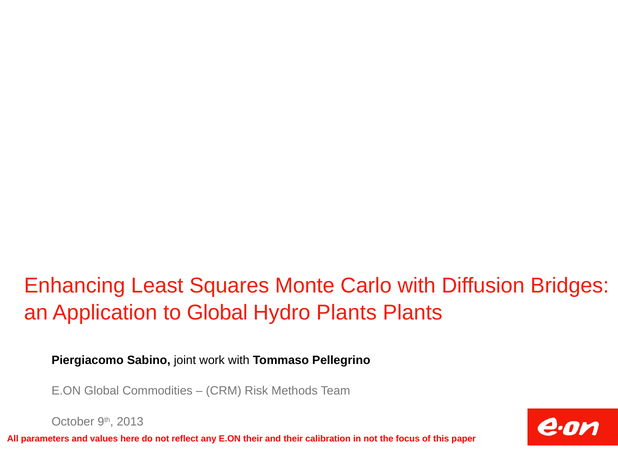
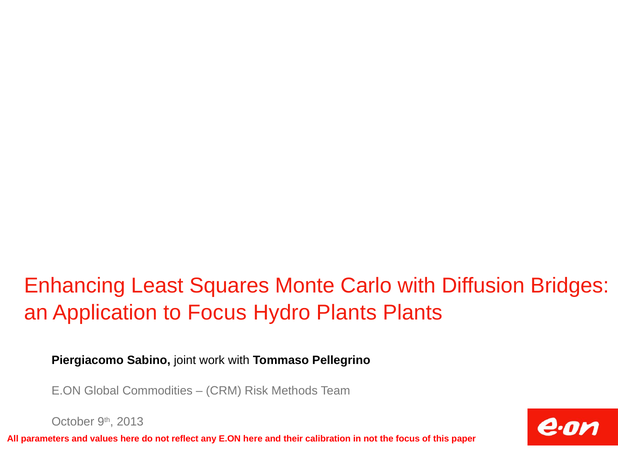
to Global: Global -> Focus (217, 312)
E.ON their: their -> here (253, 438)
